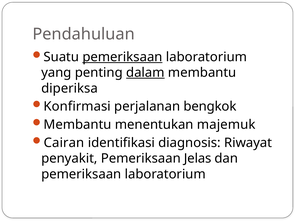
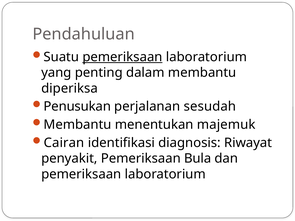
dalam underline: present -> none (145, 73)
Konfirmasi: Konfirmasi -> Penusukan (77, 107)
bengkok: bengkok -> sesudah (210, 107)
Jelas: Jelas -> Bula (198, 159)
